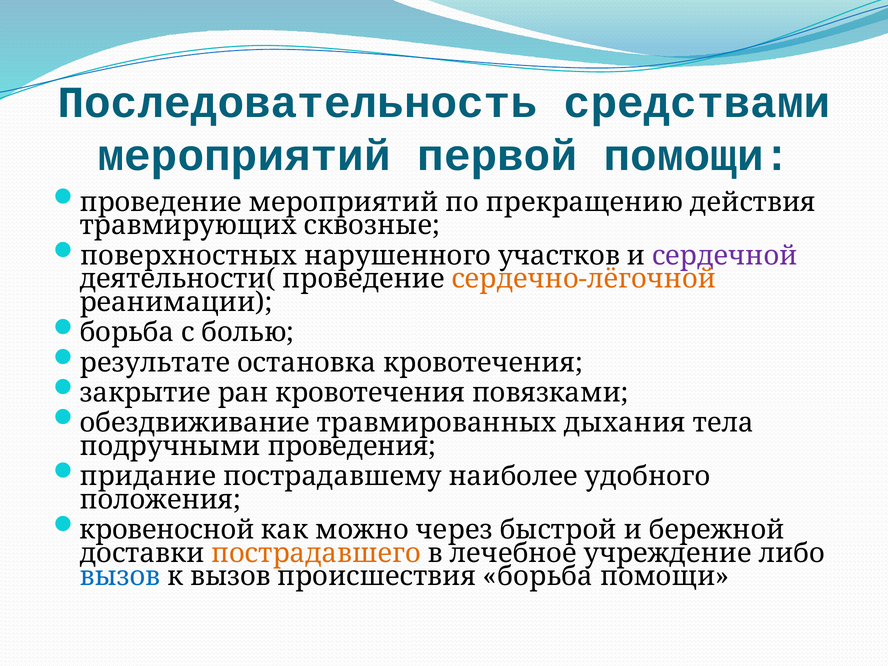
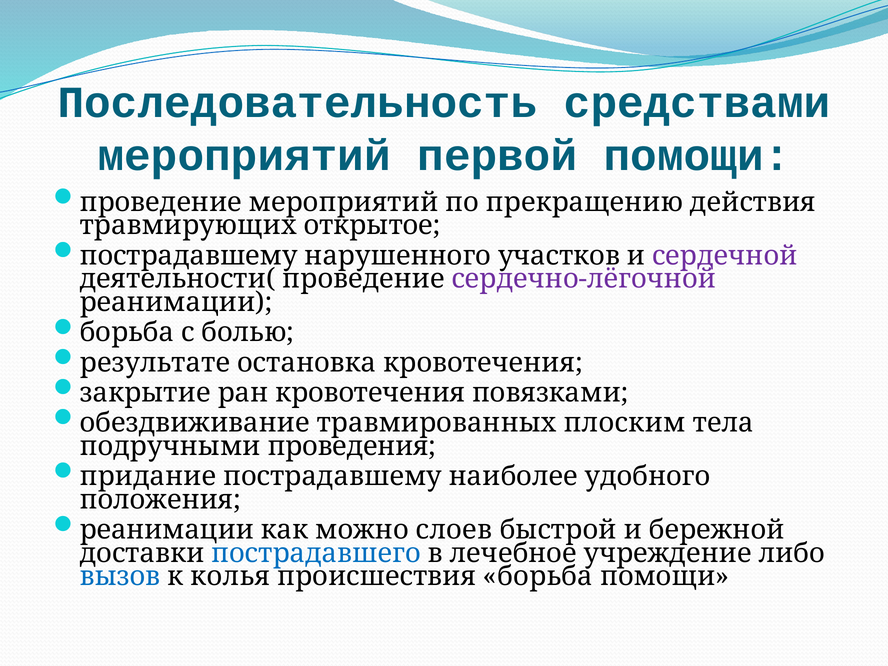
сквозные: сквозные -> открытое (372, 226)
поверхностных: поверхностных -> пострадавшему (189, 256)
сердечно-лёгочной colour: orange -> purple (584, 279)
дыхания: дыхания -> плоским (625, 423)
кровеносной: кровеносной -> реанимации (167, 530)
через: через -> слоев (454, 530)
пострадавшего colour: orange -> blue (316, 553)
к вызов: вызов -> колья (230, 577)
